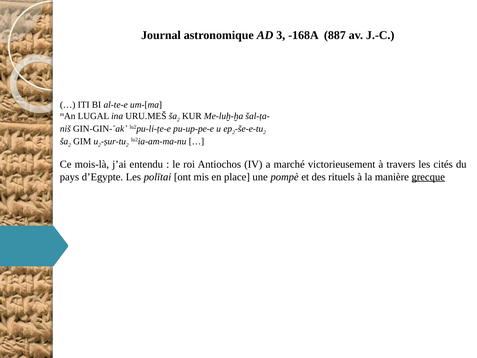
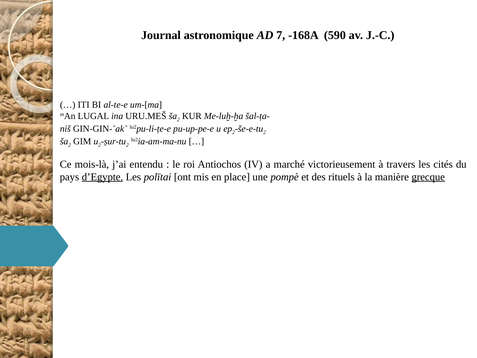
3: 3 -> 7 (281, 35)
887: 887 -> 590 (335, 35)
d’Egypte underline: none -> present (102, 177)
